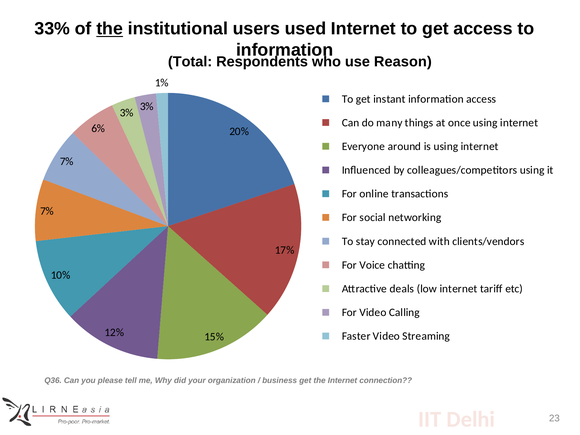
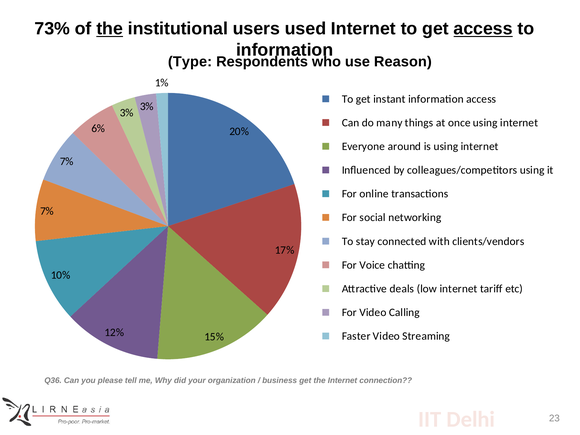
33%: 33% -> 73% (52, 29)
access underline: none -> present (483, 29)
Total: Total -> Type (190, 62)
